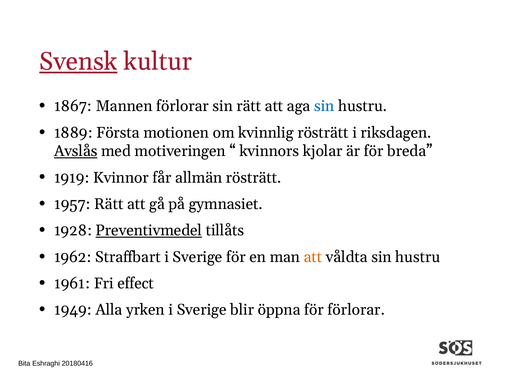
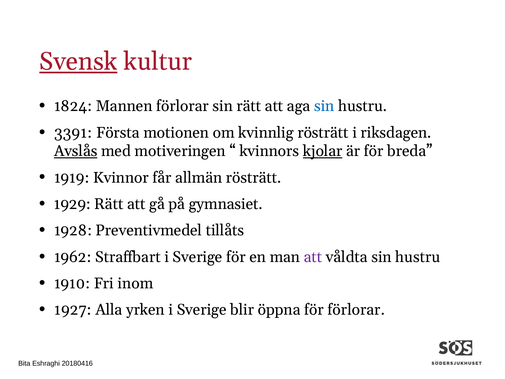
1867: 1867 -> 1824 (73, 106)
1889: 1889 -> 3391 (73, 133)
kjolar underline: none -> present (323, 151)
1957: 1957 -> 1929 (72, 204)
Preventivmedel underline: present -> none (149, 230)
att colour: orange -> purple (313, 257)
1961: 1961 -> 1910 (72, 283)
effect: effect -> inom (135, 283)
1949: 1949 -> 1927 (73, 310)
